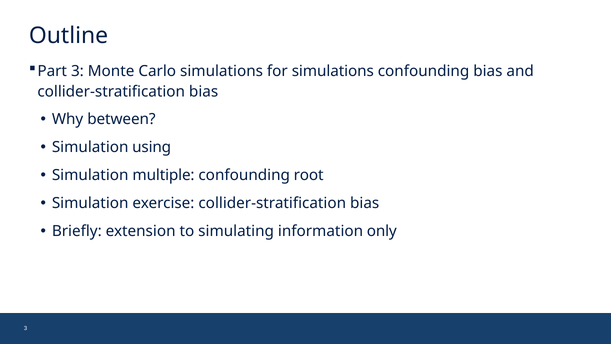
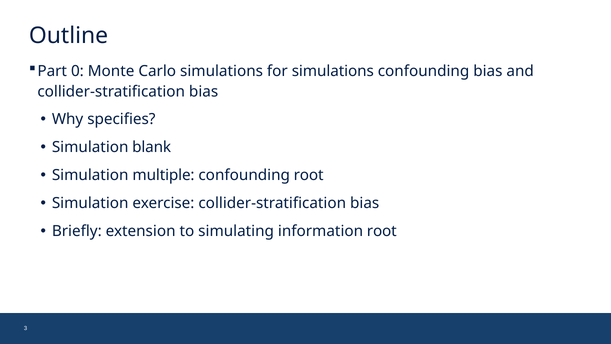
Part 3: 3 -> 0 (77, 71)
between: between -> specifies (121, 119)
using: using -> blank (152, 147)
information only: only -> root (382, 231)
